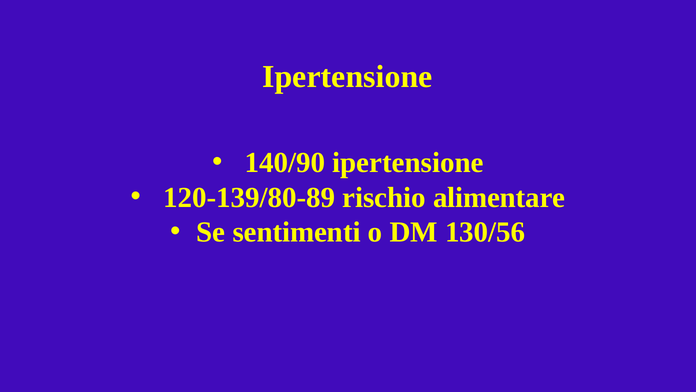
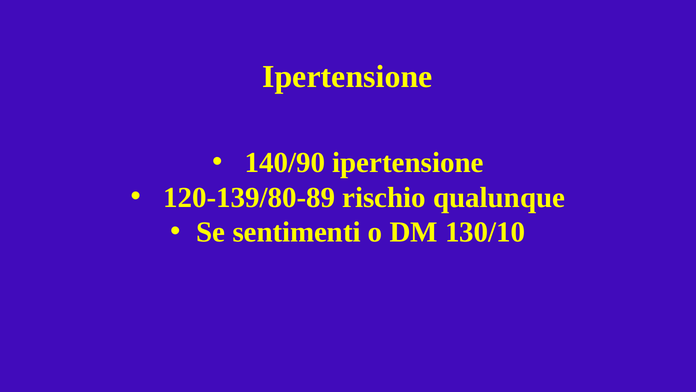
alimentare: alimentare -> qualunque (499, 197)
130/56: 130/56 -> 130/10 (485, 232)
